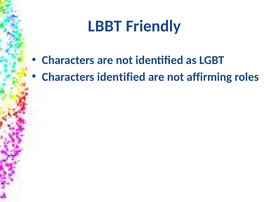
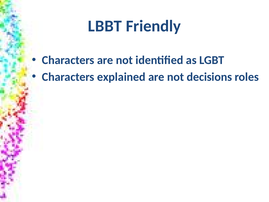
Characters identified: identified -> explained (121, 77)
affirming: affirming -> decisions (209, 77)
